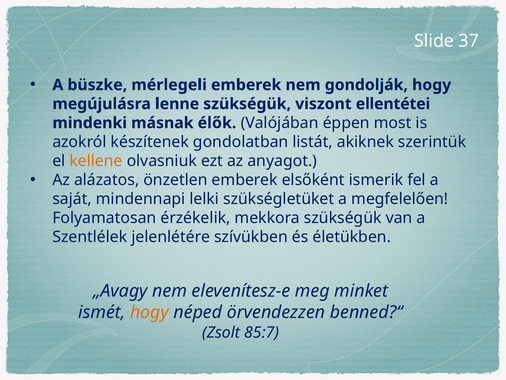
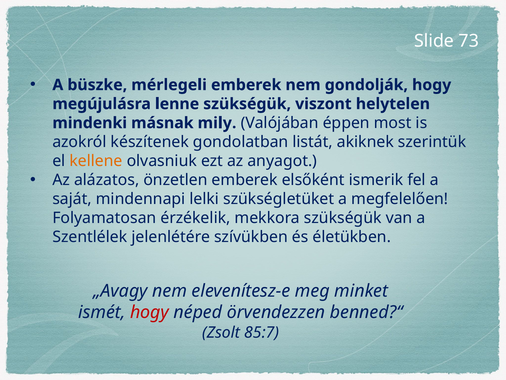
37: 37 -> 73 (469, 41)
ellentétei: ellentétei -> helytelen (393, 104)
élők: élők -> mily (217, 123)
hogy colour: orange -> red (149, 312)
